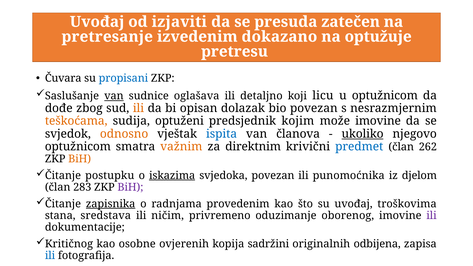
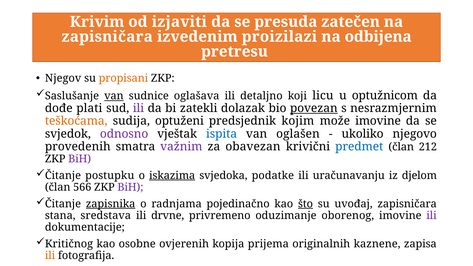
Uvođaj: Uvođaj -> Krivim (97, 22)
pretresanje: pretresanje -> zapisničara (107, 37)
dokazano: dokazano -> proizilazi (279, 37)
optužuje: optužuje -> odbijena (378, 37)
Čuvara: Čuvara -> Njegov (63, 78)
propisani colour: blue -> orange (123, 78)
zbog: zbog -> plati (89, 108)
ili colour: orange -> purple (138, 108)
opisan: opisan -> zatekli (199, 108)
povezan underline: none -> present (314, 108)
odnosno colour: orange -> purple (124, 134)
članova: članova -> oglašen (298, 134)
ukoliko underline: present -> none (363, 134)
optužnicom: optužnicom -> provedenih (78, 147)
važnim colour: orange -> purple (181, 147)
direktnim: direktnim -> obavezan (253, 147)
262: 262 -> 212 (428, 147)
BiH colour: orange -> purple (80, 159)
svjedoka povezan: povezan -> podatke (273, 175)
punomoćnika: punomoćnika -> uračunavanju (349, 175)
283: 283 -> 566 (82, 187)
provedenim: provedenim -> pojedinačno (238, 204)
što underline: none -> present (305, 204)
uvođaj troškovima: troškovima -> zapisničara (407, 204)
ničim: ničim -> drvne (168, 216)
sadržini: sadržini -> prijema (268, 244)
odbijena: odbijena -> kaznene (377, 244)
ili colour: blue -> orange (50, 256)
